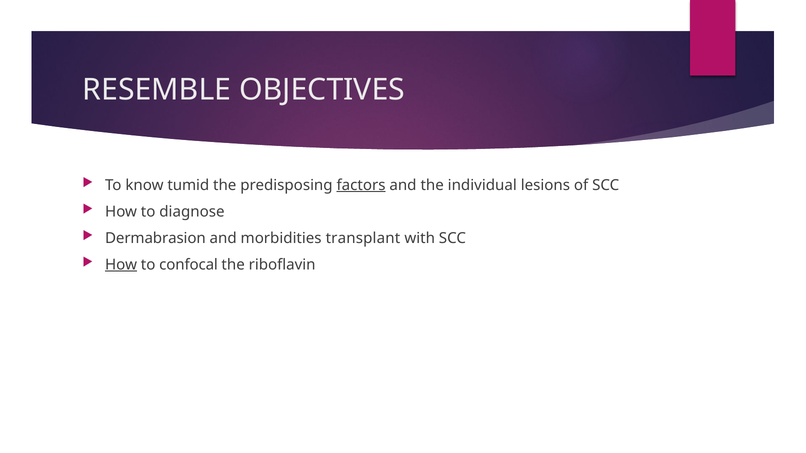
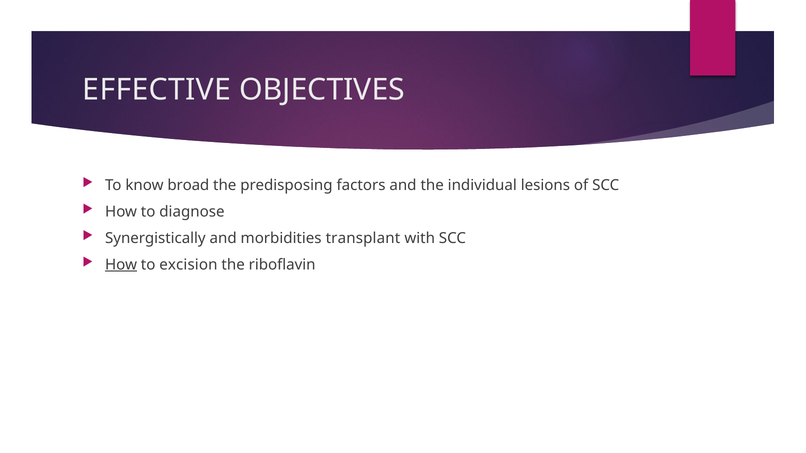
RESEMBLE: RESEMBLE -> EFFECTIVE (157, 90)
tumid: tumid -> broad (188, 185)
factors underline: present -> none (361, 185)
Dermabrasion: Dermabrasion -> Synergistically (155, 238)
confocal: confocal -> excision (188, 265)
